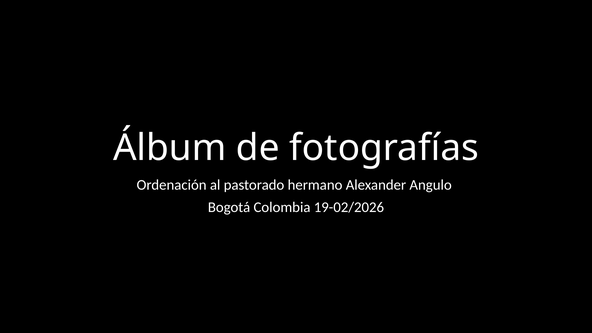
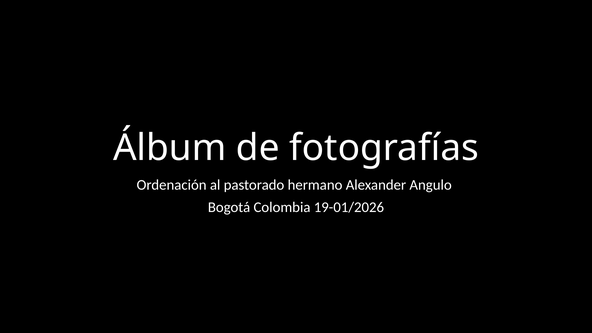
19-02/2026: 19-02/2026 -> 19-01/2026 (349, 207)
